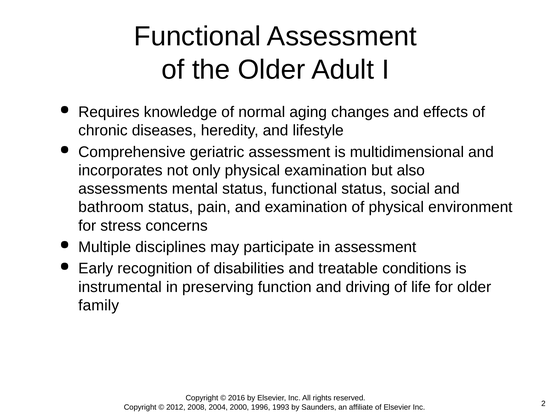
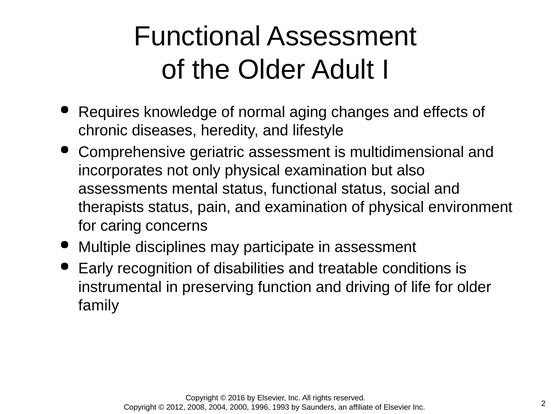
bathroom: bathroom -> therapists (111, 207)
stress: stress -> caring (121, 225)
